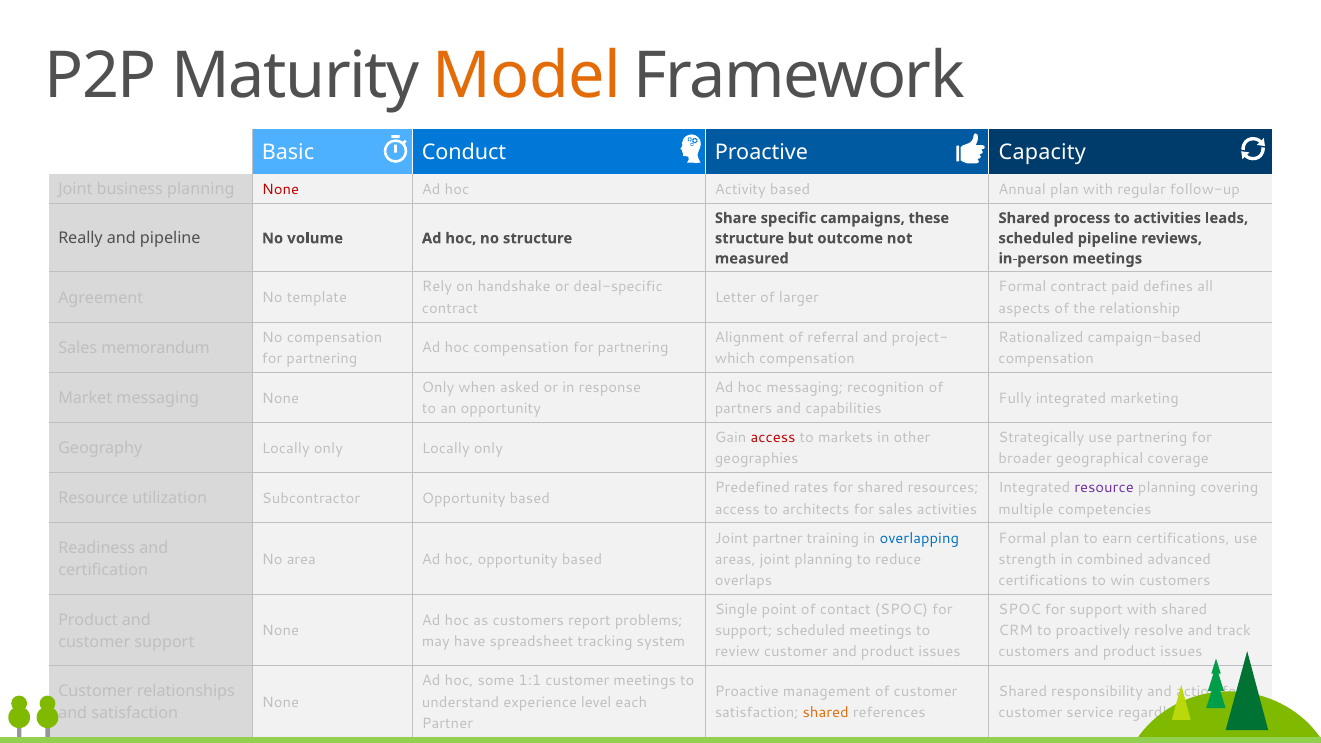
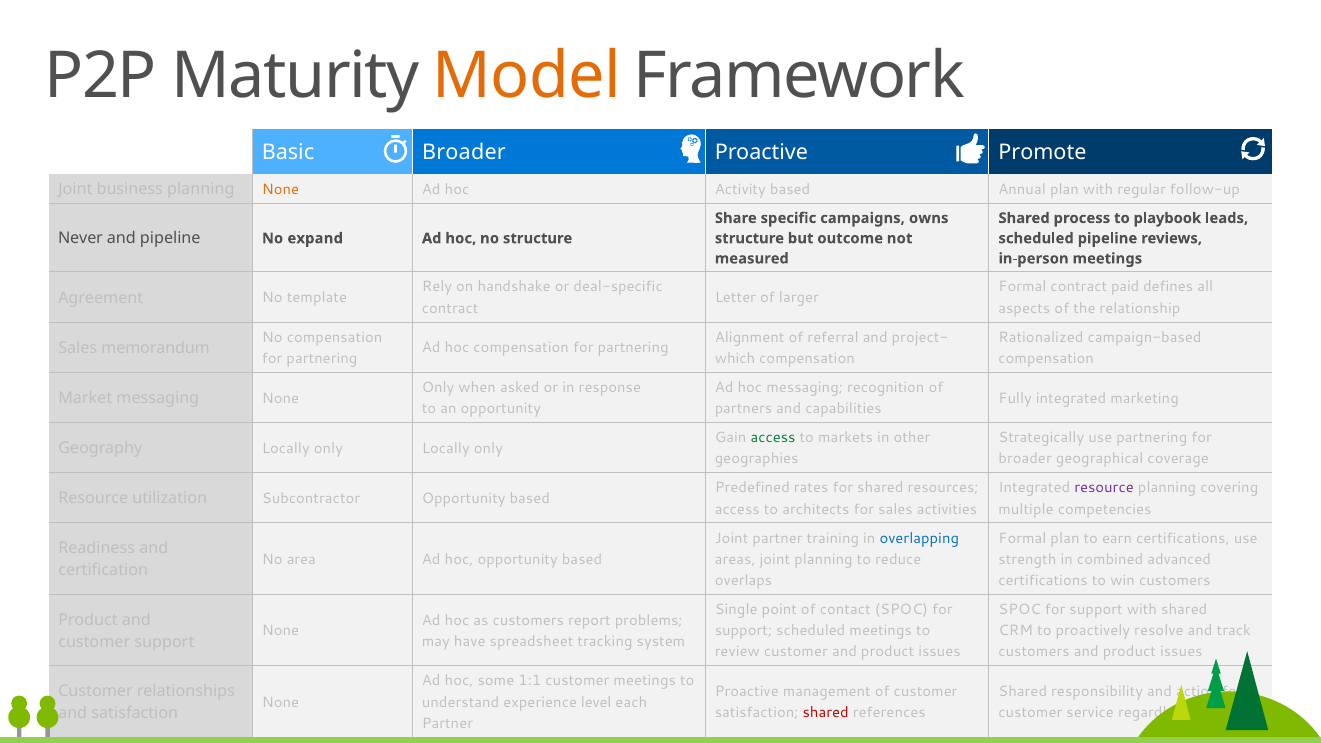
Basic Conduct: Conduct -> Broader (464, 152)
Capacity: Capacity -> Promote (1042, 152)
None colour: red -> orange (281, 189)
these: these -> owns (929, 218)
to activities: activities -> playbook (1167, 218)
Really: Really -> Never (81, 238)
volume: volume -> expand (315, 238)
access colour: red -> green (773, 438)
shared colour: orange -> red (826, 713)
